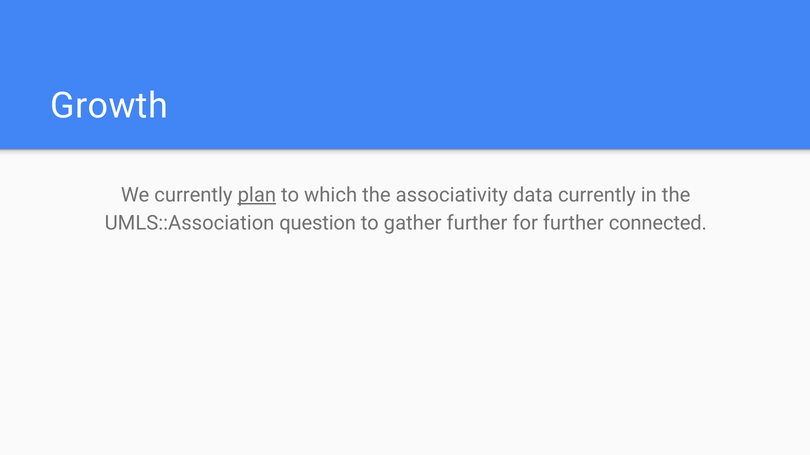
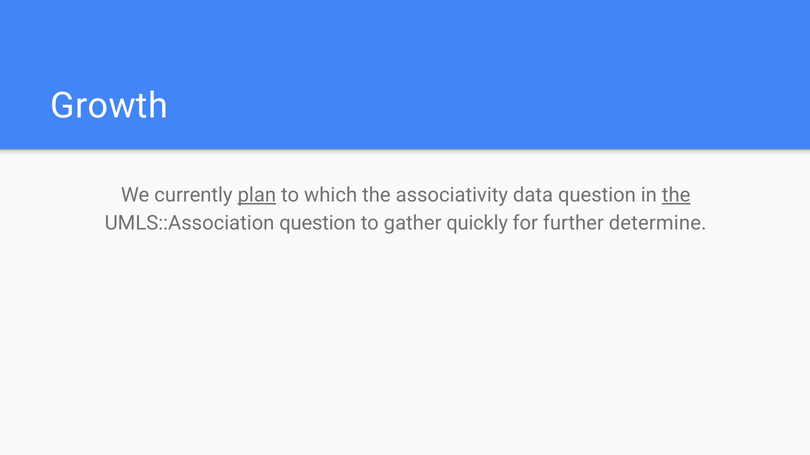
data currently: currently -> question (597, 195)
the underline: none -> present (676, 195)
gather further: further -> quickly (477, 223)
connected: connected -> determine (658, 223)
